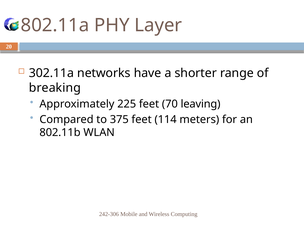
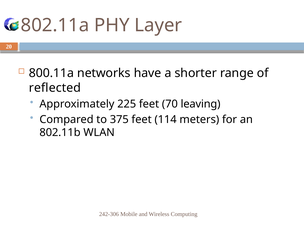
302.11a: 302.11a -> 800.11a (51, 73)
breaking: breaking -> reflected (55, 88)
